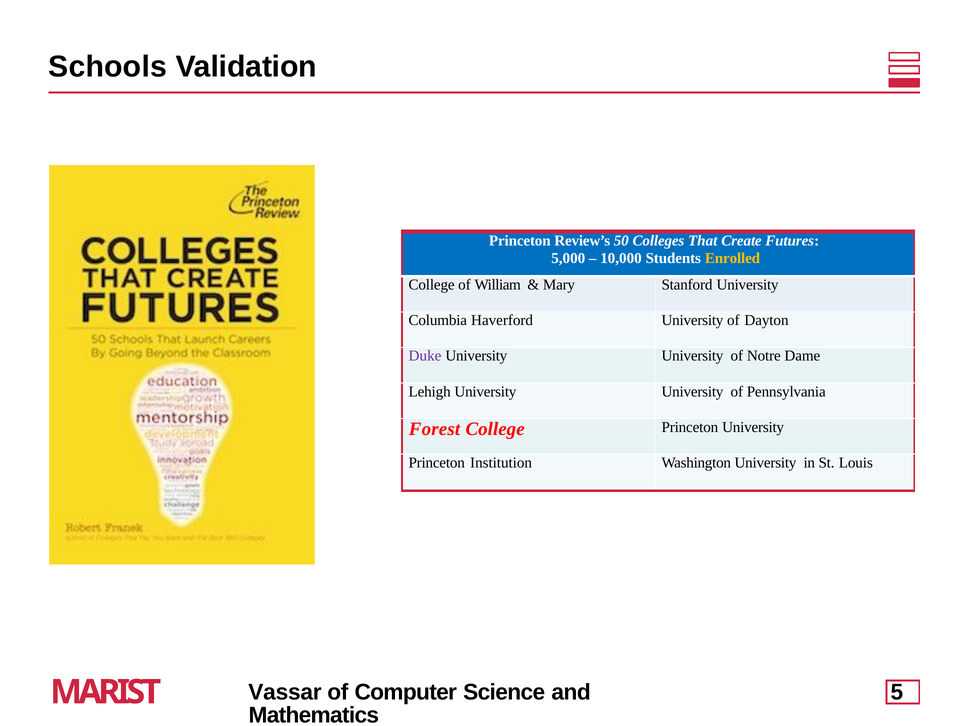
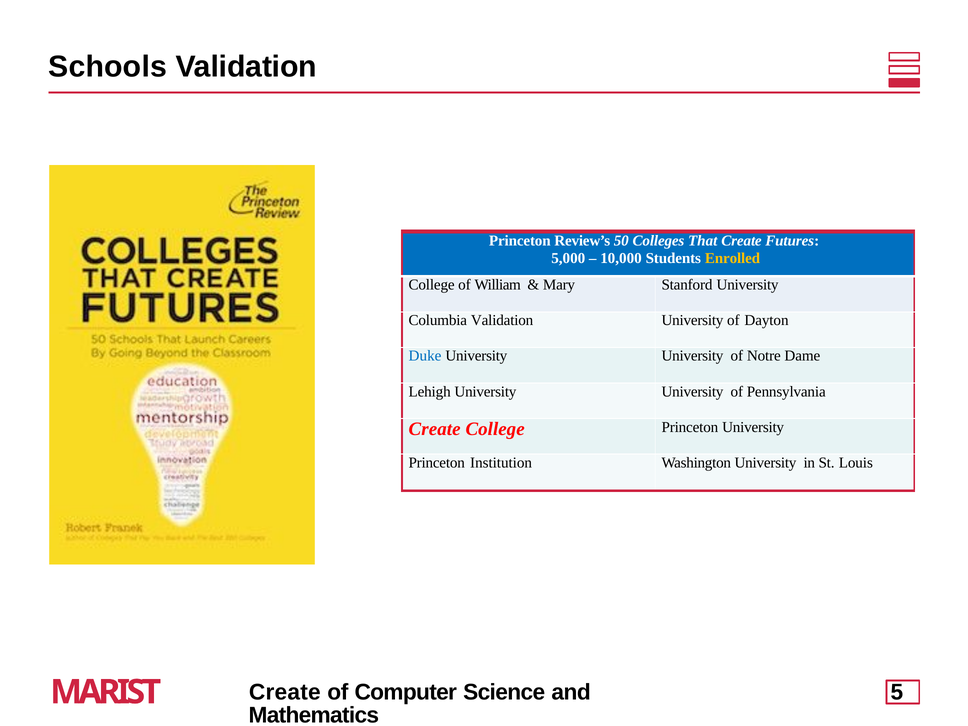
Columbia Haverford: Haverford -> Validation (502, 320)
Duke colour: purple -> blue (425, 356)
Forest: Forest -> Create (435, 429)
MARIST Vassar: Vassar -> Create (285, 692)
